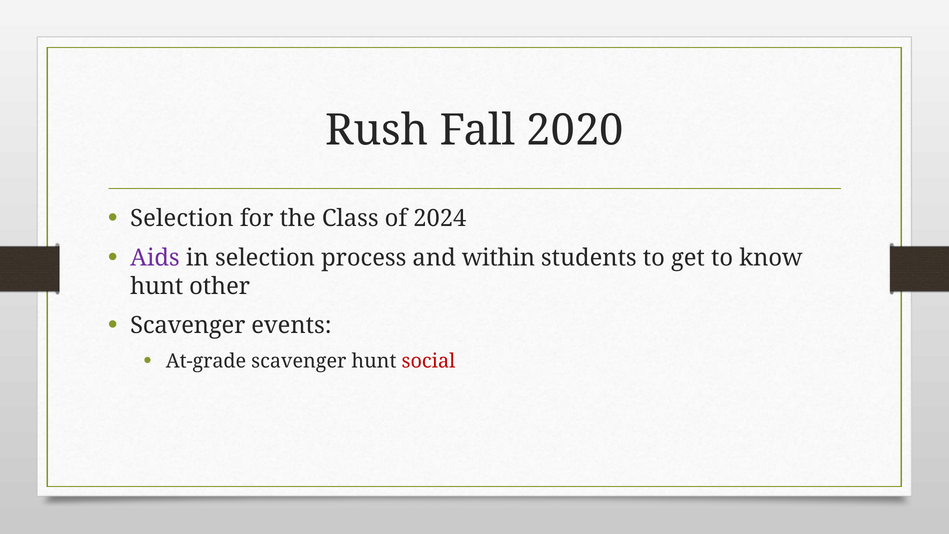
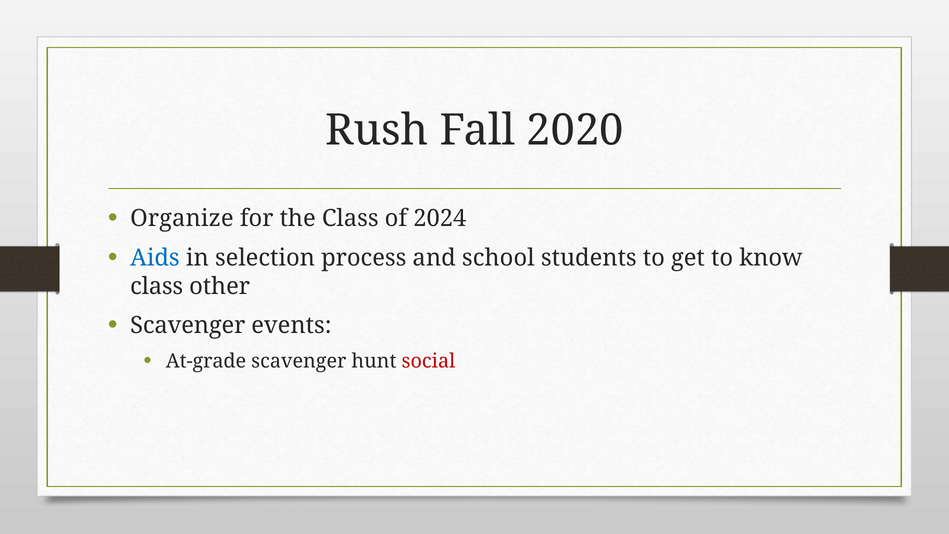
Selection: Selection -> Organize (182, 218)
Aids colour: purple -> blue (155, 258)
within: within -> school (498, 258)
hunt: hunt -> class (157, 286)
